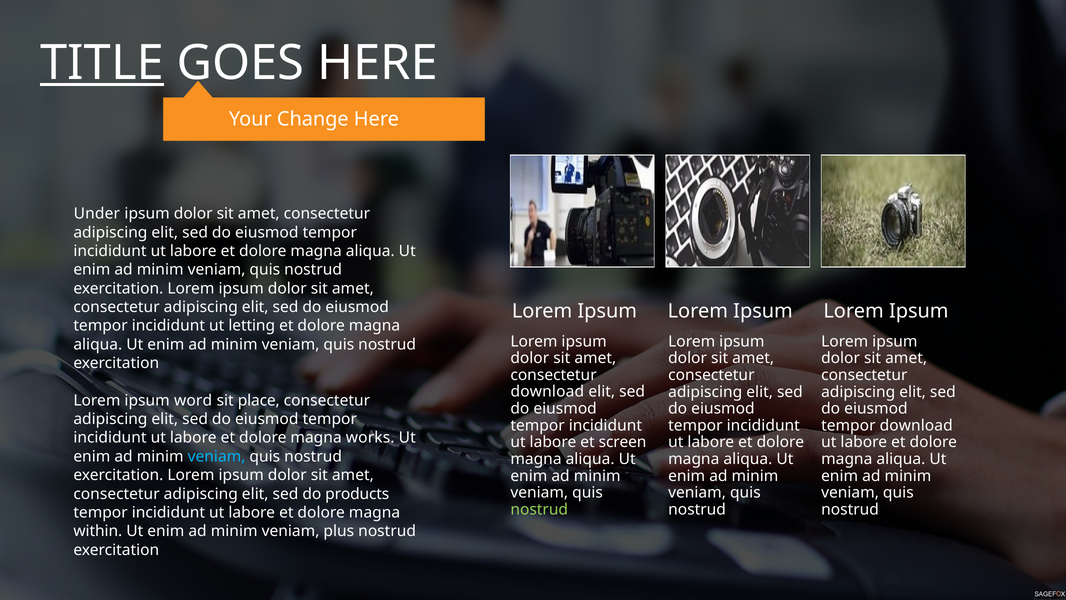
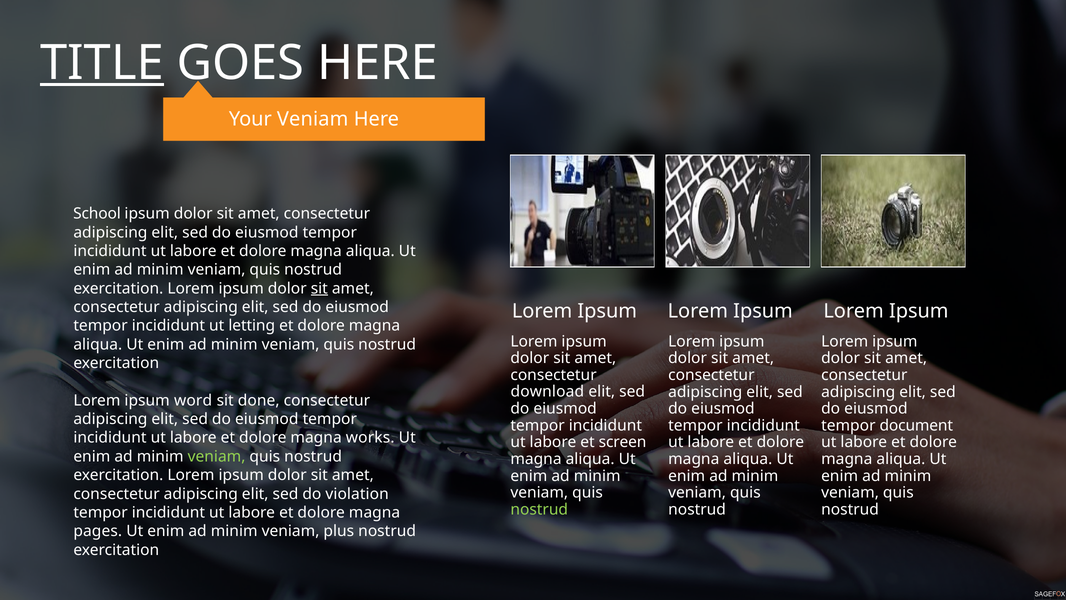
Your Change: Change -> Veniam (313, 119)
Under: Under -> School (97, 214)
sit underline: none -> present (319, 288)
place: place -> done (259, 400)
tempor download: download -> document (916, 425)
veniam colour: light blue -> light green (217, 456)
products: products -> violation (357, 494)
within: within -> pages (98, 531)
